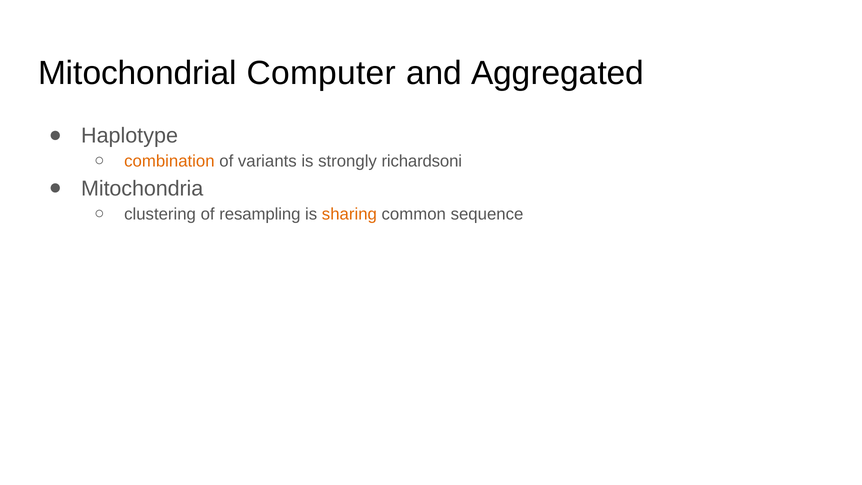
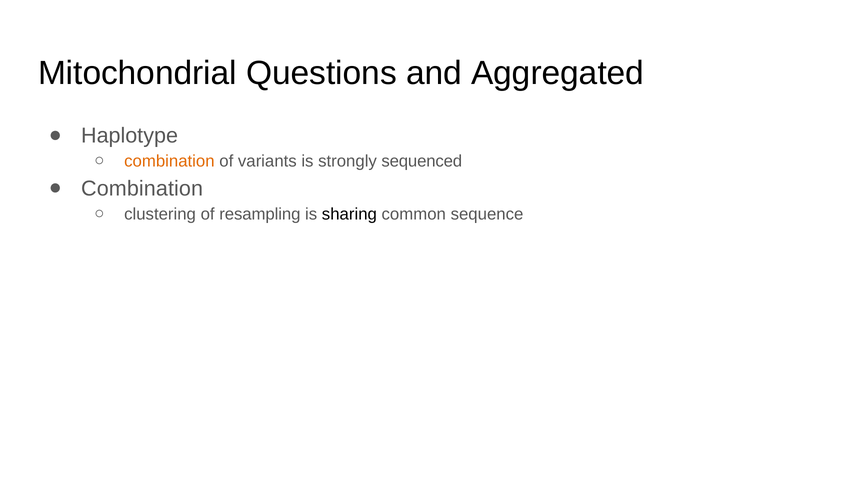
Computer: Computer -> Questions (321, 73)
richardsoni: richardsoni -> sequenced (422, 161)
Mitochondria: Mitochondria -> Combination (142, 188)
sharing colour: orange -> black (349, 214)
